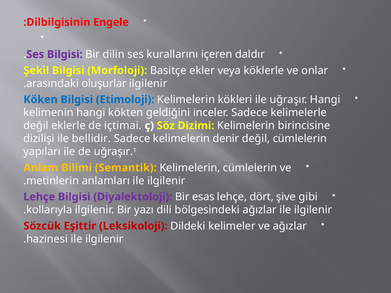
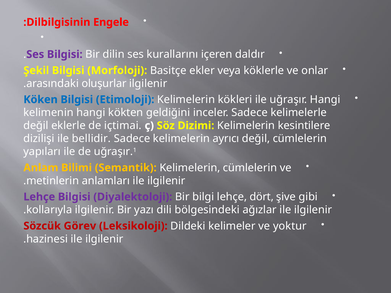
birincisine: birincisine -> kesintilere (304, 126)
denir: denir -> ayrıcı (226, 139)
esas: esas -> bilgi (203, 197)
Eşittir: Eşittir -> Görev (80, 226)
ve ağızlar: ağızlar -> yoktur (290, 226)
